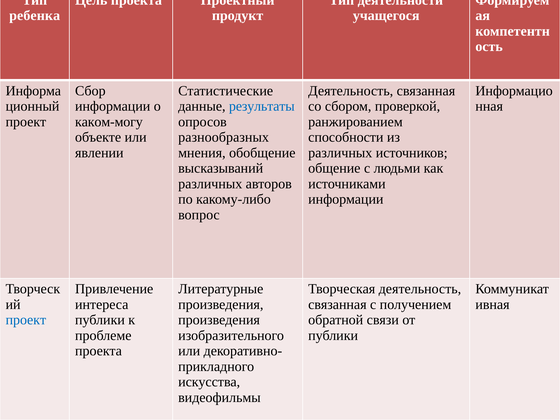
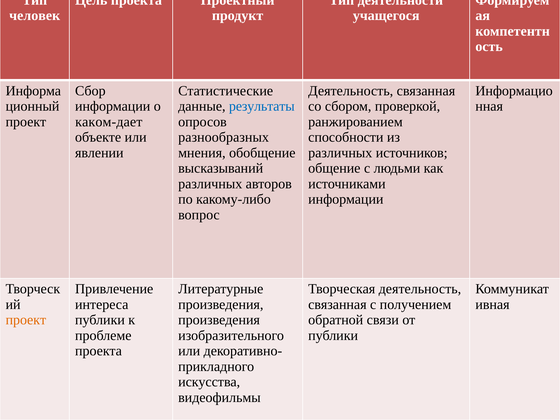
ребенка: ребенка -> человек (35, 16)
каком-могу: каком-могу -> каком-дает (109, 122)
проект colour: blue -> orange (26, 320)
